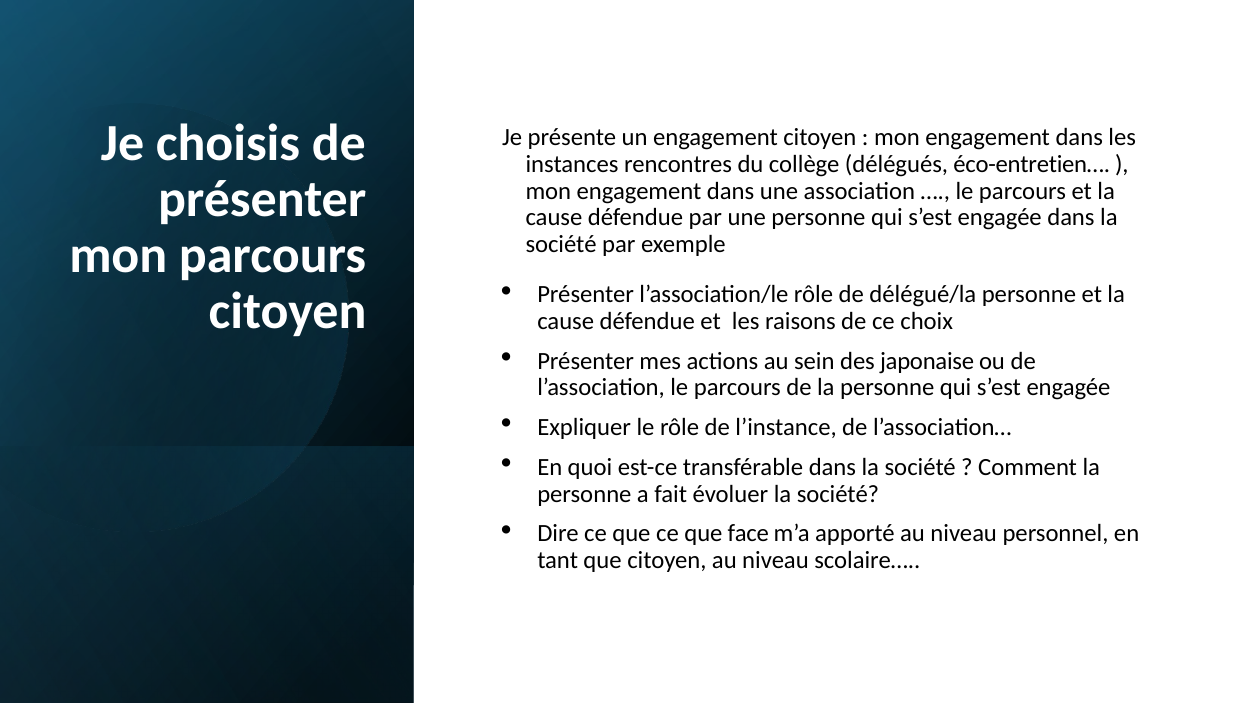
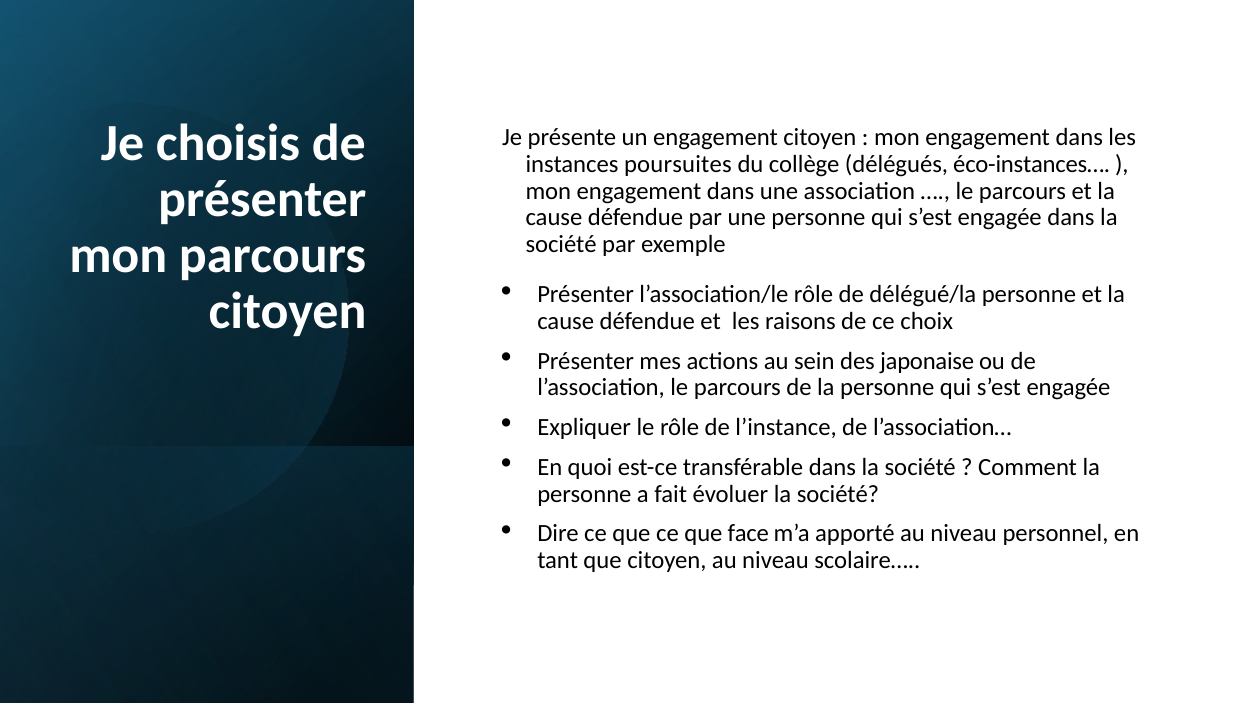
rencontres: rencontres -> poursuites (678, 164)
éco-entretien…: éco-entretien… -> éco-instances… (1032, 164)
